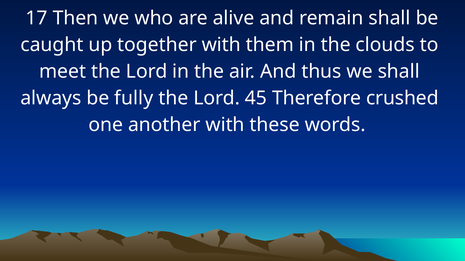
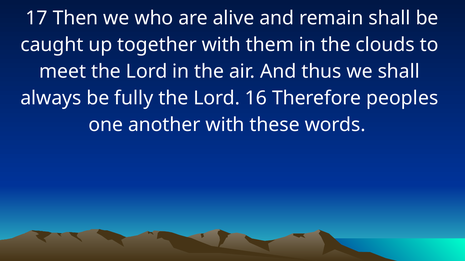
45: 45 -> 16 (256, 98)
crushed: crushed -> peoples (402, 98)
